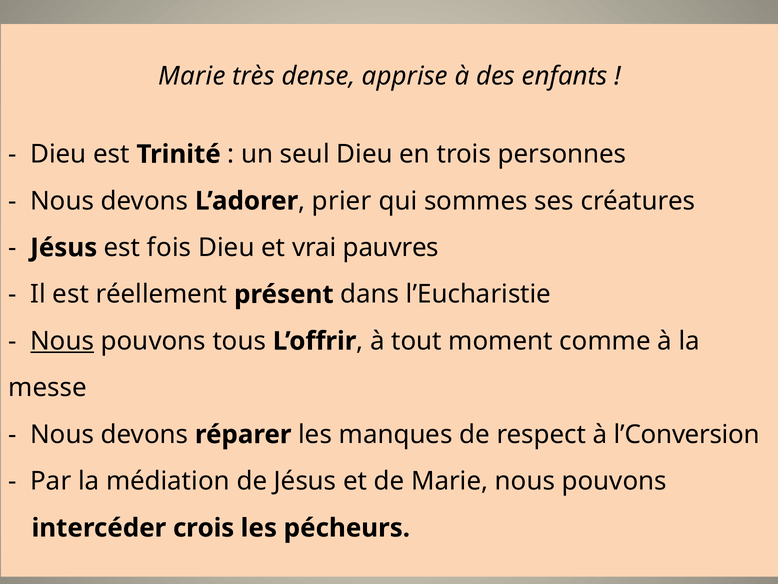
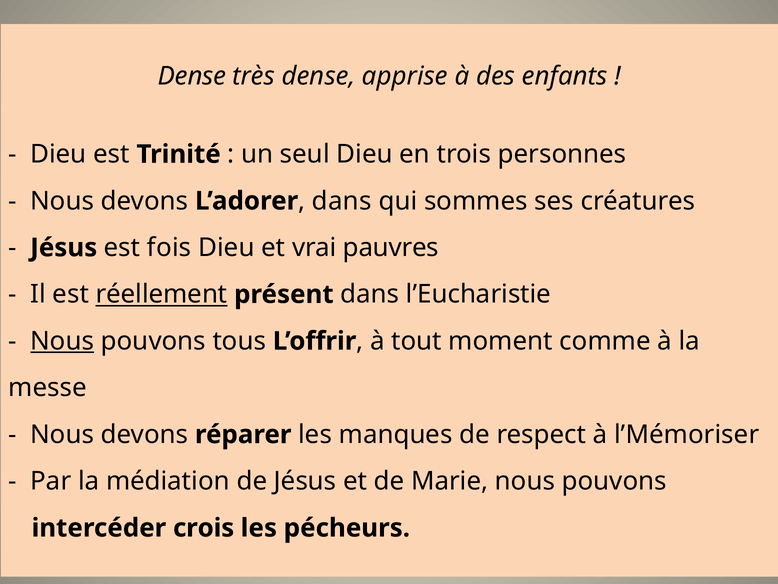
Marie: Marie -> Dense (192, 76)
prier: prier -> dans (342, 201)
réellement underline: none -> present (161, 294)
l’Conversion: l’Conversion -> l’Mémoriser (687, 434)
